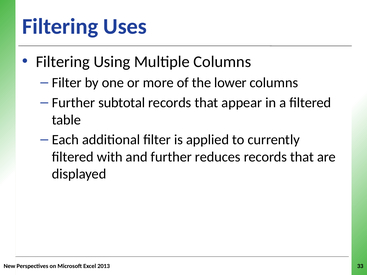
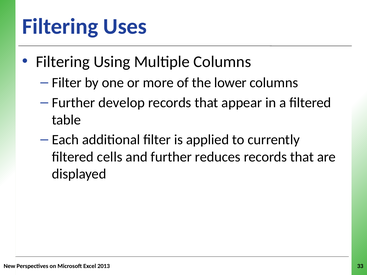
subtotal: subtotal -> develop (122, 103)
with: with -> cells (110, 157)
